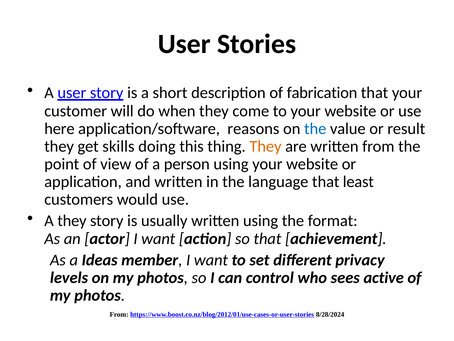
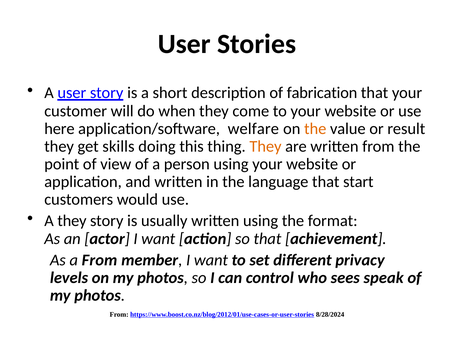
reasons: reasons -> welfare (253, 128)
the colour: blue -> orange (315, 128)
least: least -> start (358, 182)
a Ideas: Ideas -> From (100, 260)
active: active -> speak (384, 277)
